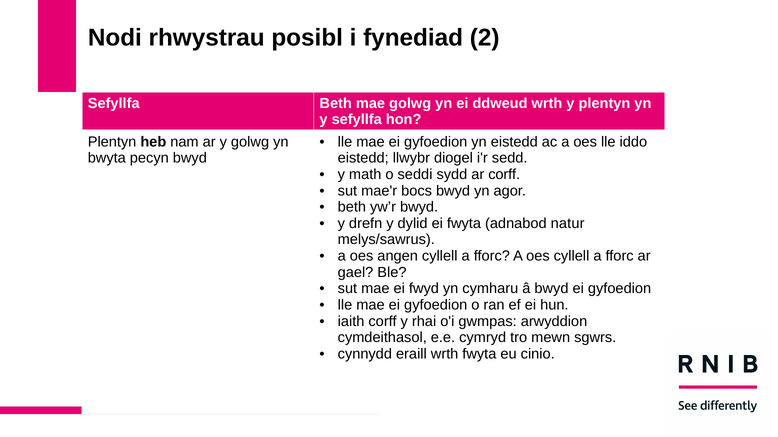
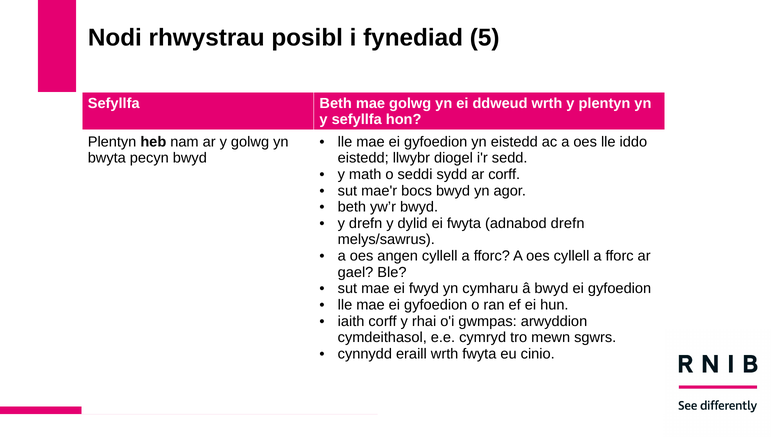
2: 2 -> 5 (485, 38)
adnabod natur: natur -> drefn (568, 224)
